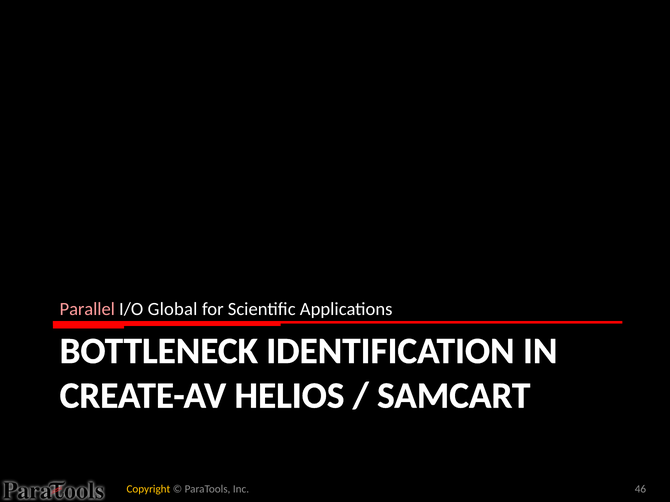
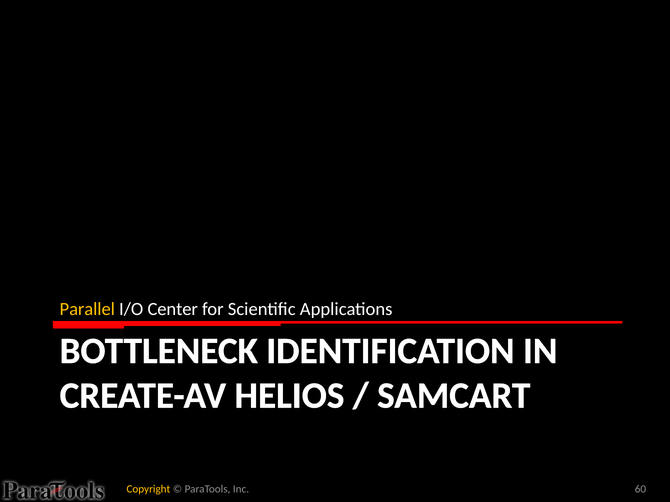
Parallel colour: pink -> yellow (87, 310)
Global: Global -> Center (173, 310)
46: 46 -> 60 (640, 490)
